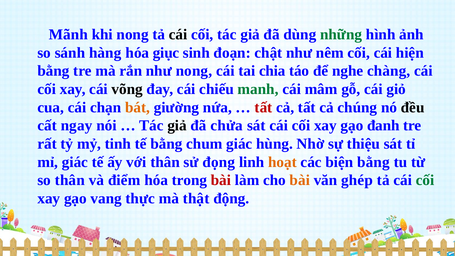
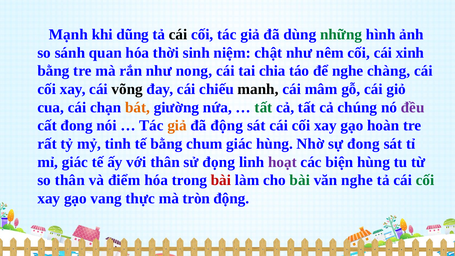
Mãnh: Mãnh -> Mạnh (68, 35)
khi nong: nong -> dũng (133, 35)
hàng: hàng -> quan (105, 53)
giục: giục -> thời (166, 53)
đoạn: đoạn -> niệm (232, 53)
hiện: hiện -> xinh (410, 53)
manh colour: green -> black (258, 89)
tất colour: red -> green (263, 107)
đều colour: black -> purple (413, 107)
cất ngay: ngay -> đong (77, 126)
giả colour: black -> orange (177, 126)
đã chửa: chửa -> động (227, 126)
đanh: đanh -> hoàn (383, 126)
sự thiệu: thiệu -> đong (363, 144)
hoạt colour: orange -> purple (283, 162)
biện bằng: bằng -> hùng (374, 162)
bài colour: orange -> green (300, 180)
văn ghép: ghép -> nghe (357, 180)
thật: thật -> tròn (196, 198)
